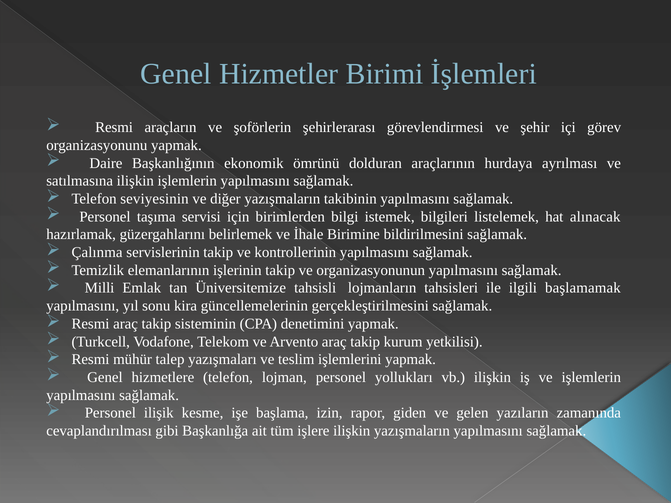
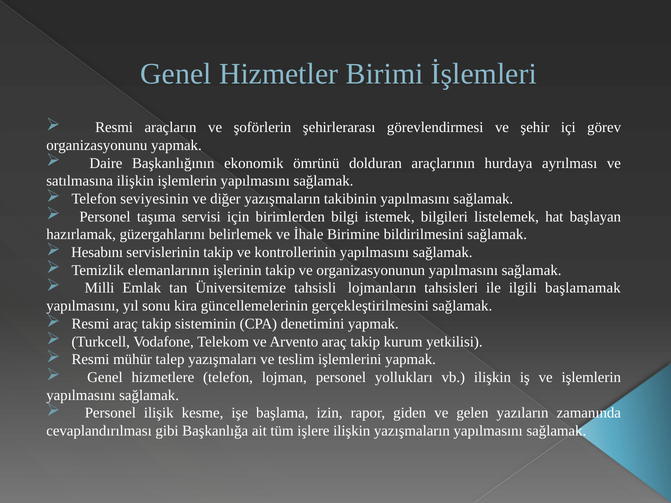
alınacak: alınacak -> başlayan (595, 217)
Çalınma: Çalınma -> Hesabını (97, 252)
